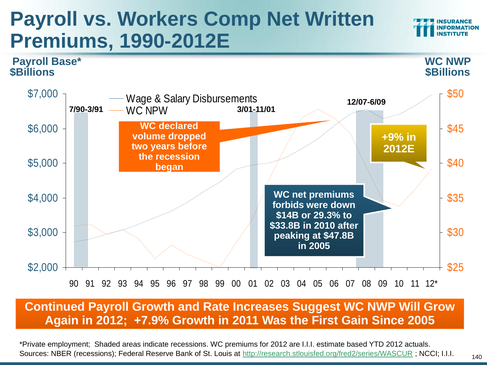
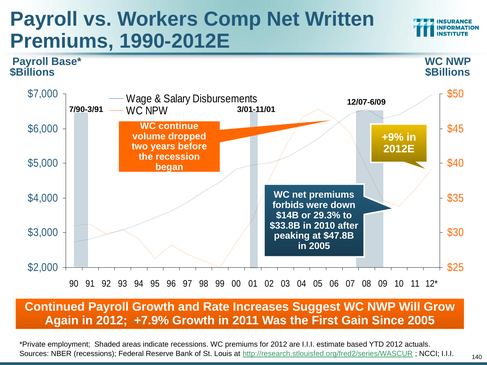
declared: declared -> continue (178, 126)
